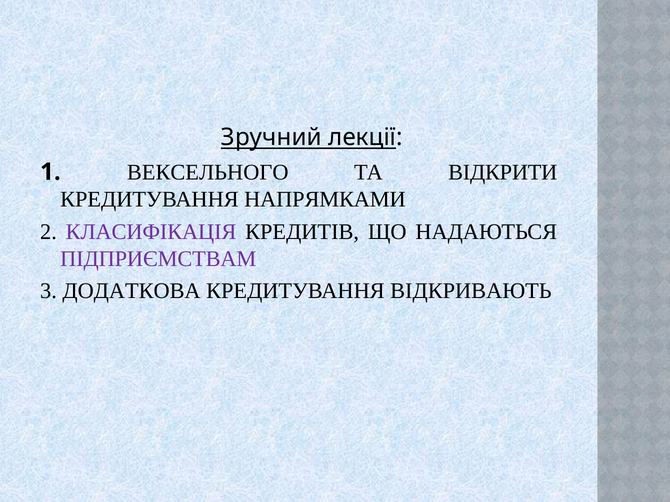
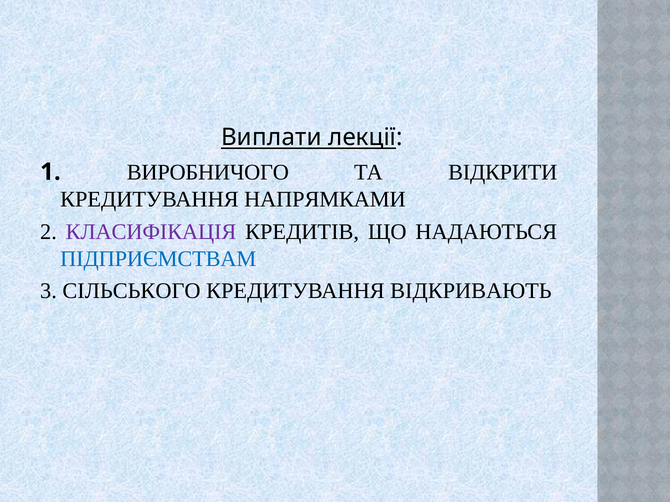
Зручний: Зручний -> Виплати (271, 137)
ВЕКСЕЛЬНОГО: ВЕКСЕЛЬНОГО -> ВИРОБНИЧОГО (208, 173)
ПІДПРИЄМСТВАМ colour: purple -> blue (158, 259)
ДОДАТКОВА: ДОДАТКОВА -> СІЛЬСЬКОГО (131, 291)
